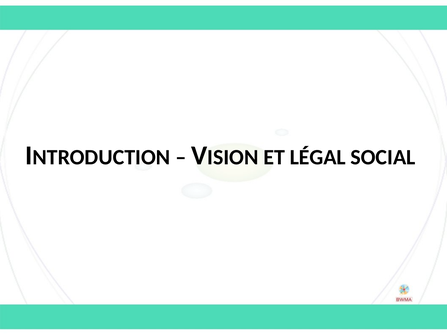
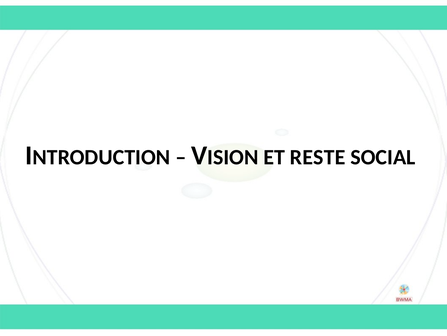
LÉGAL: LÉGAL -> RESTE (318, 157)
